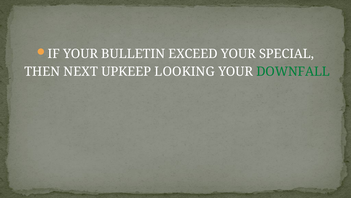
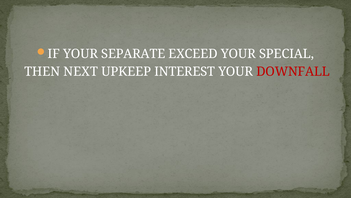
BULLETIN: BULLETIN -> SEPARATE (133, 54)
LOOKING: LOOKING -> INTEREST (185, 71)
DOWNFALL colour: green -> red (293, 71)
